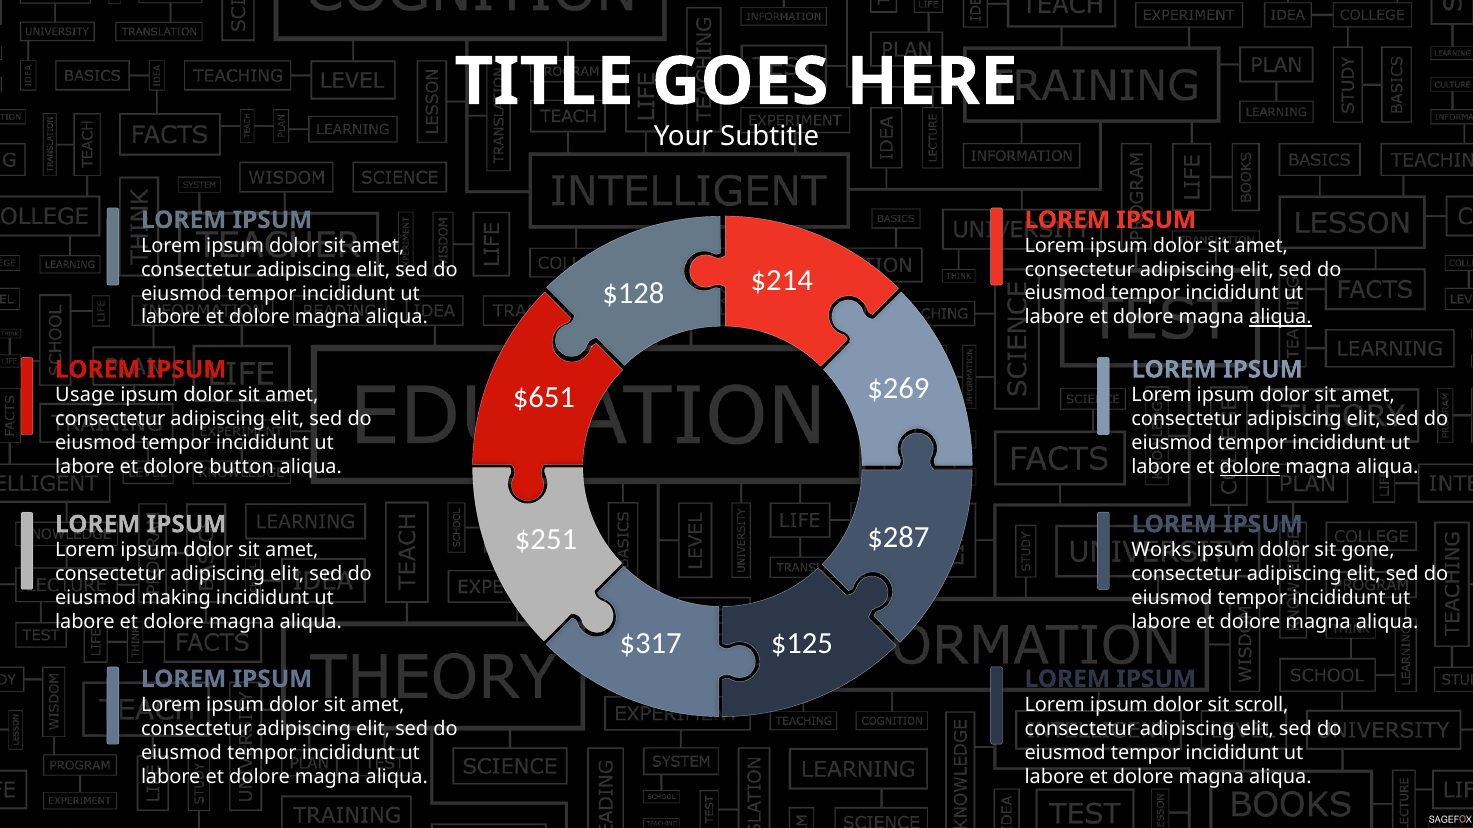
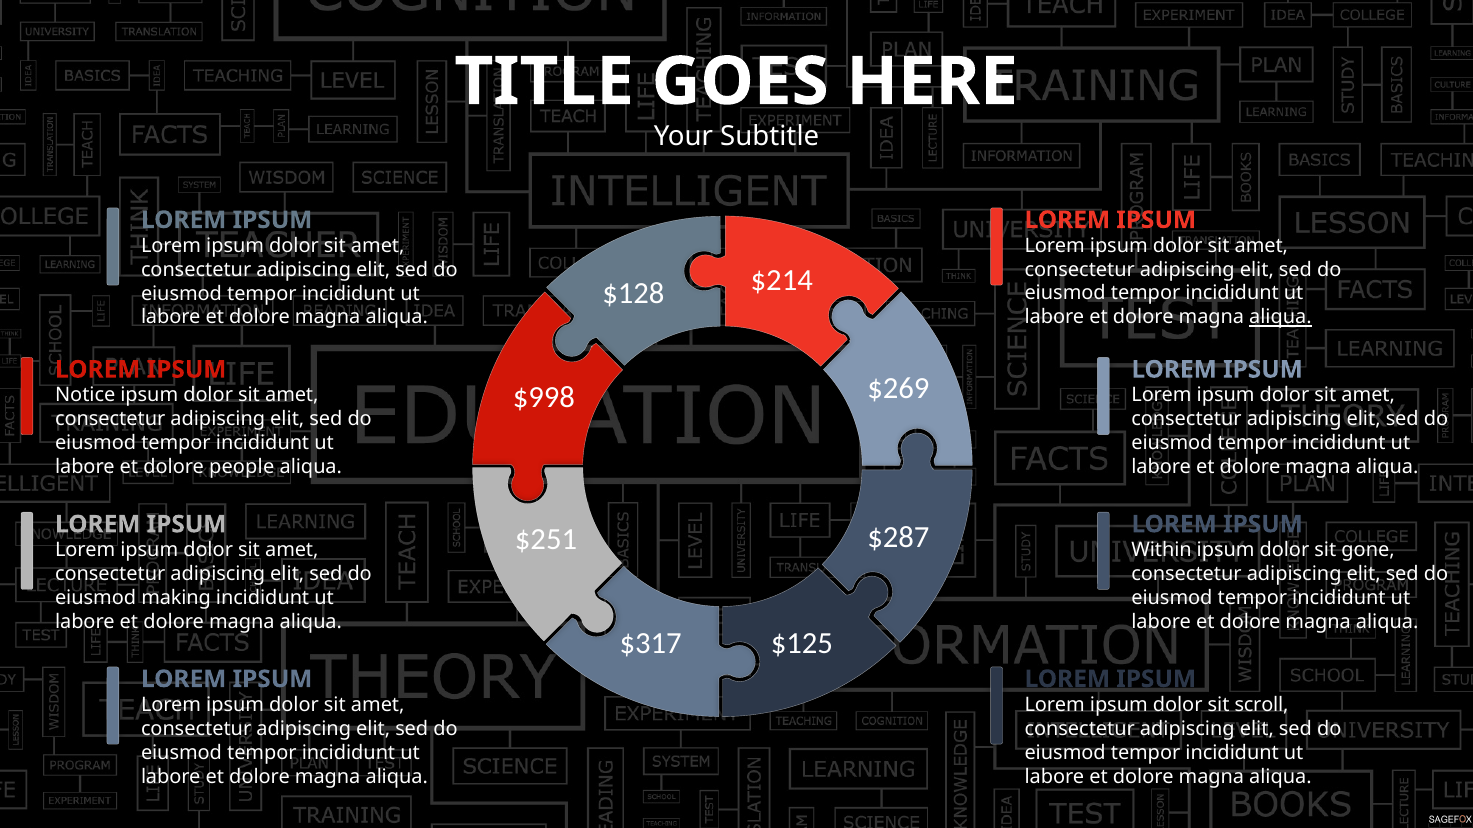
$651: $651 -> $998 (544, 398)
Usage: Usage -> Notice (85, 395)
button: button -> people (242, 467)
dolore underline: present -> none (1250, 467)
Works: Works -> Within (1162, 550)
